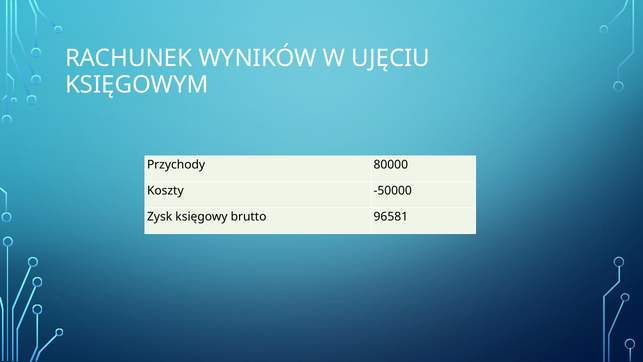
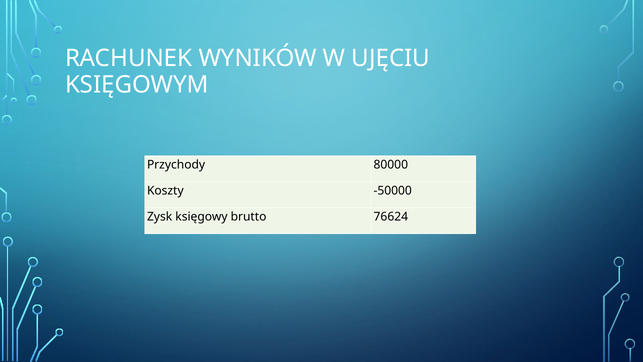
96581: 96581 -> 76624 (391, 217)
